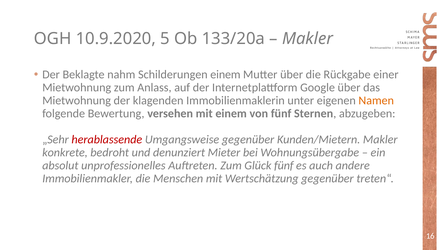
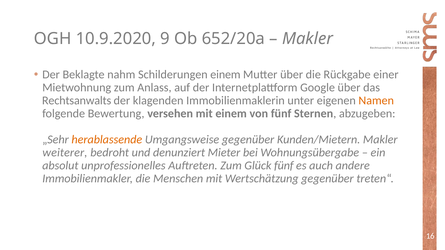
5: 5 -> 9 (165, 39)
133/20a: 133/20a -> 652/20a (233, 39)
Mietwohnung: Mietwohnung -> Rechtsanwalts (77, 101)
herablassende colour: red -> orange (107, 140)
konkrete: konkrete -> weiterer (65, 153)
